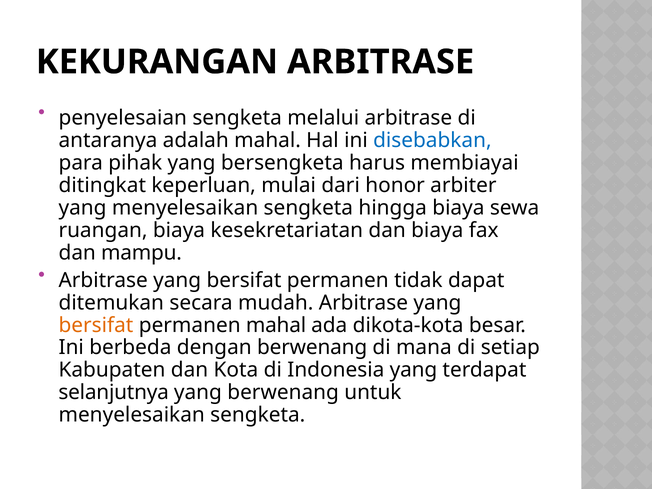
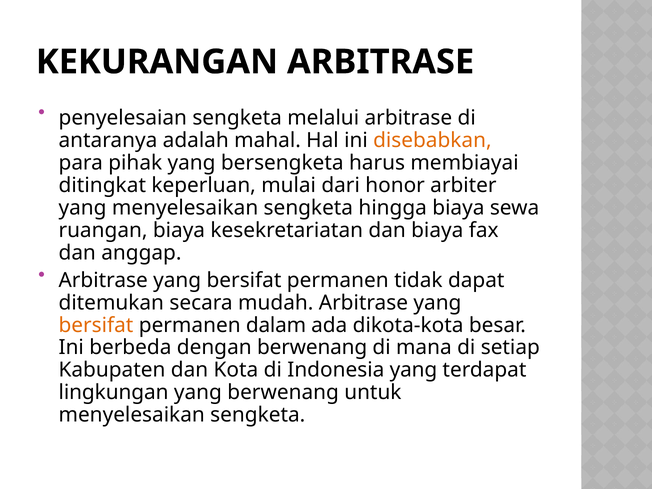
disebabkan colour: blue -> orange (432, 140)
mampu: mampu -> anggap (141, 253)
permanen mahal: mahal -> dalam (276, 325)
selanjutnya: selanjutnya -> lingkungan (114, 393)
